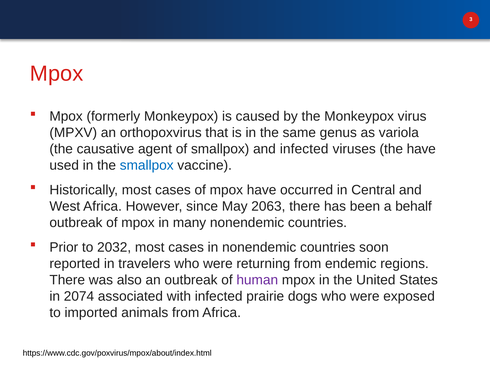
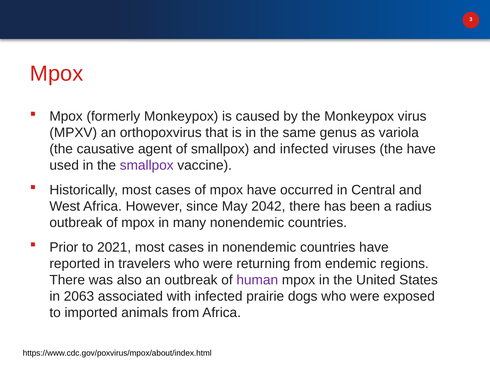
smallpox colour: blue -> purple (147, 165)
2063: 2063 -> 2042 (268, 206)
behalf: behalf -> radius (413, 206)
2032: 2032 -> 2021 (114, 247)
countries soon: soon -> have (374, 247)
2074: 2074 -> 2063 (79, 296)
